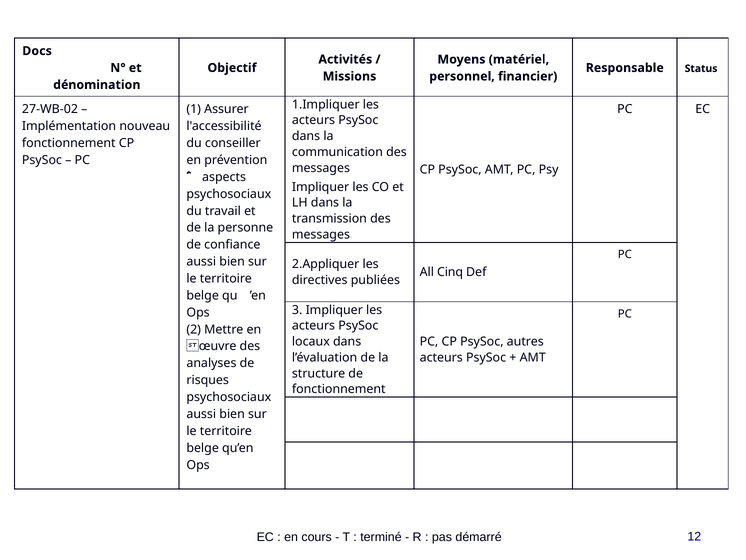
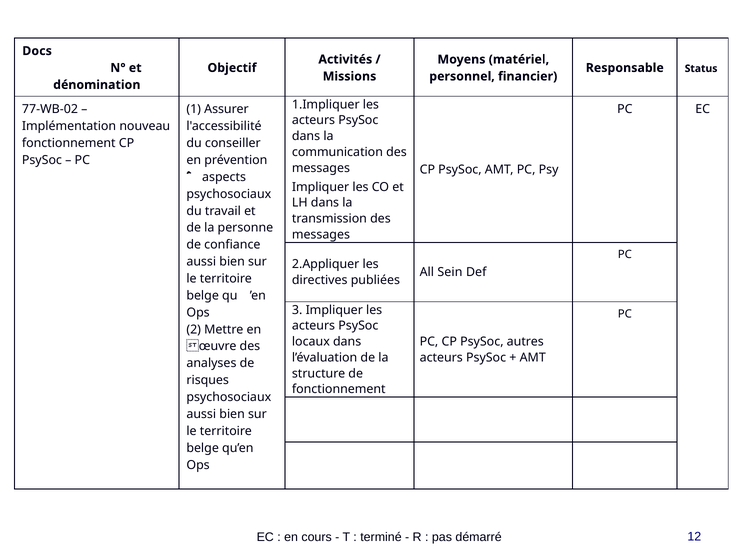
27-WB-02: 27-WB-02 -> 77-WB-02 (50, 109)
Cinq: Cinq -> Sein (450, 272)
